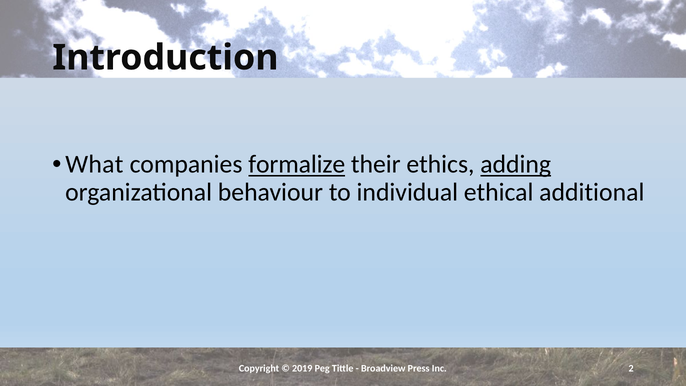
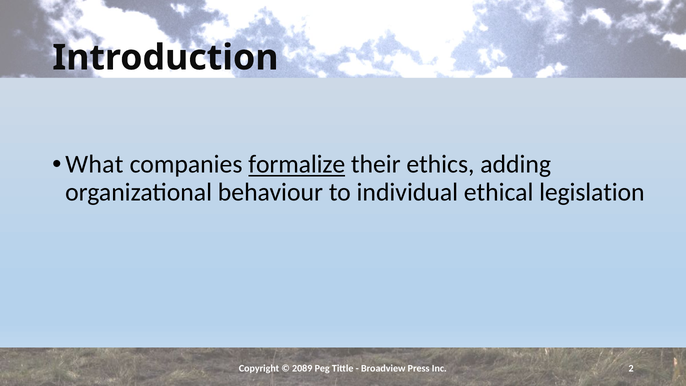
adding underline: present -> none (516, 164)
additional: additional -> legislation (592, 192)
2019: 2019 -> 2089 (302, 369)
